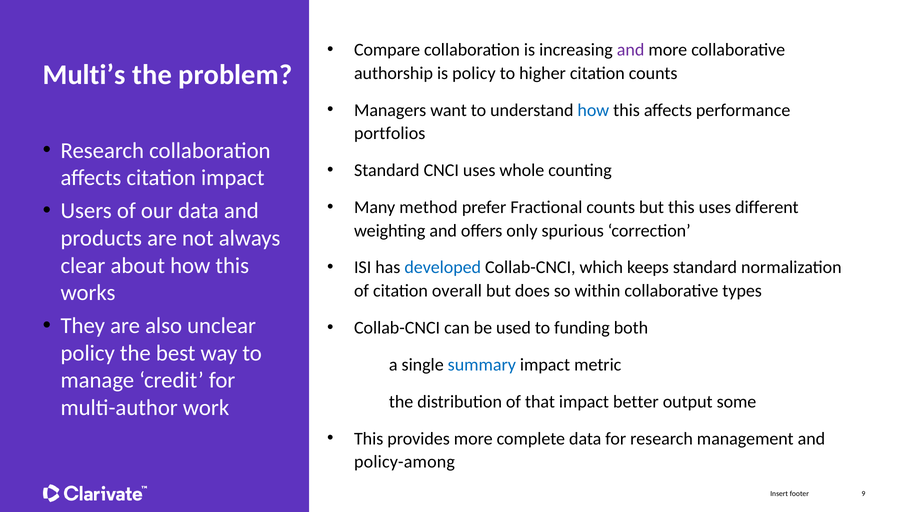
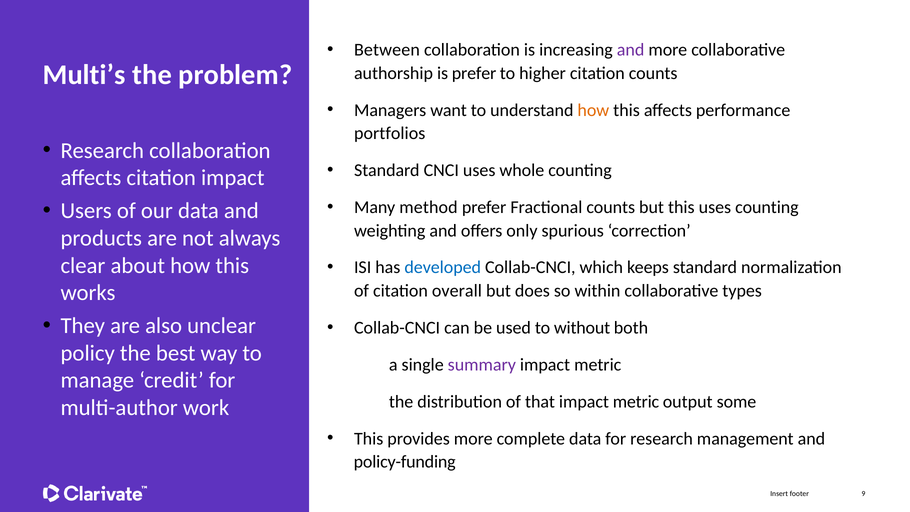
Compare: Compare -> Between (387, 50)
is policy: policy -> prefer (474, 73)
how colour: blue -> orange (593, 110)
uses different: different -> counting (767, 207)
funding: funding -> without (582, 328)
summary colour: blue -> purple (482, 365)
that impact better: better -> metric (636, 402)
policy-among: policy-among -> policy-funding (405, 462)
